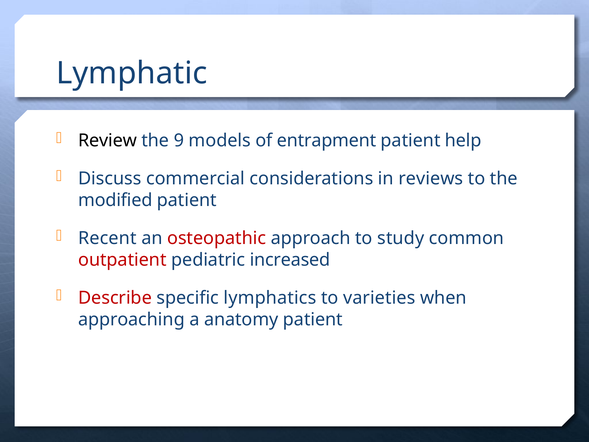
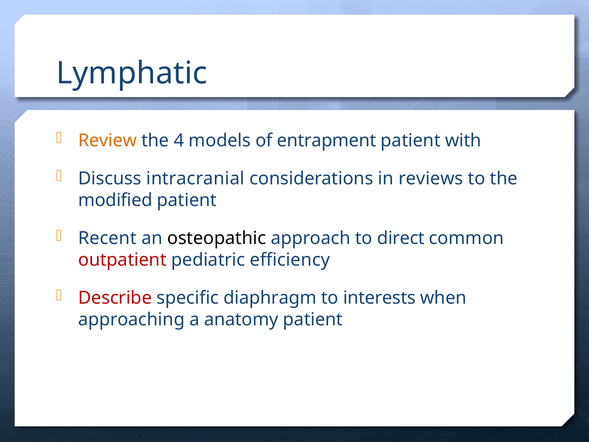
Review colour: black -> orange (108, 141)
9: 9 -> 4 (179, 141)
help: help -> with (463, 141)
commercial: commercial -> intracranial (195, 179)
osteopathic colour: red -> black (217, 238)
study: study -> direct (401, 238)
increased: increased -> efficiency (290, 260)
lymphatics: lymphatics -> diaphragm (270, 298)
varieties: varieties -> interests (379, 298)
